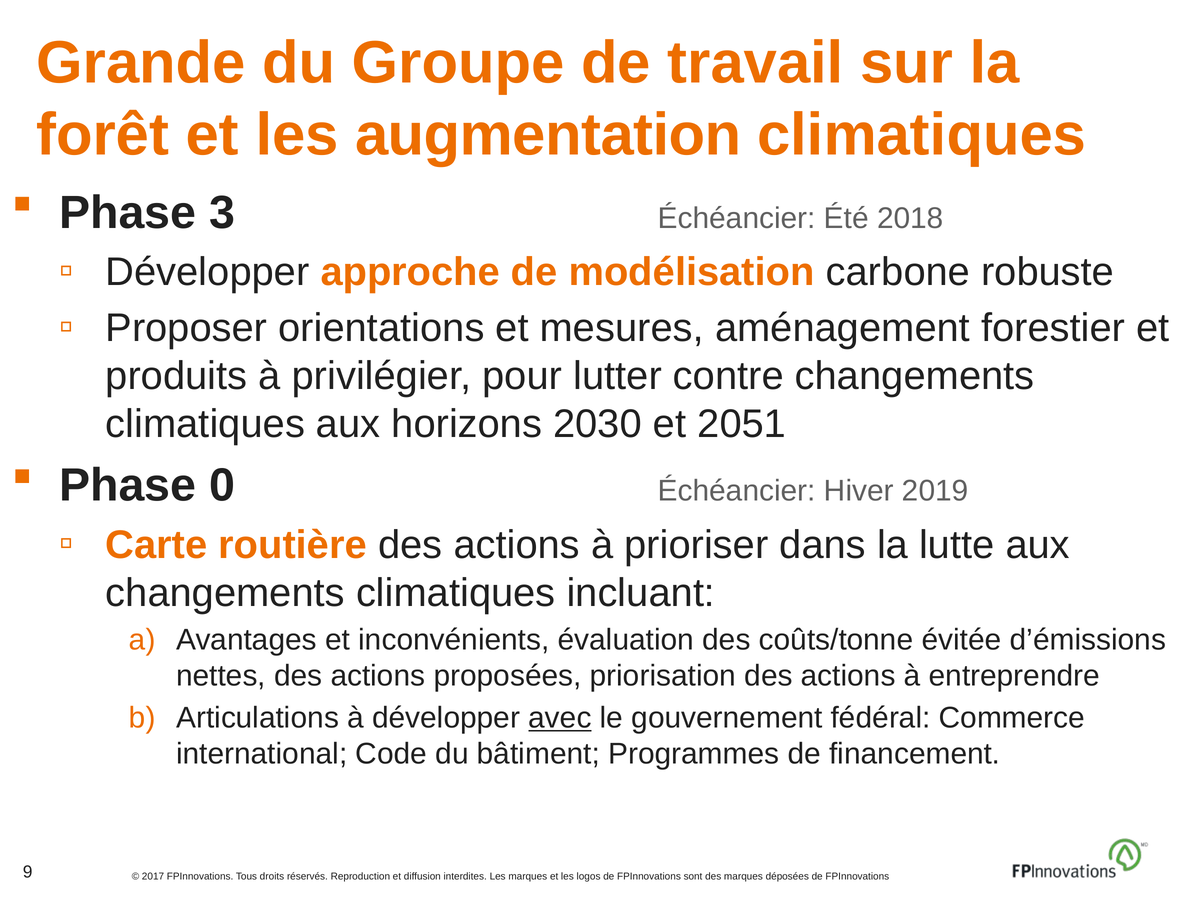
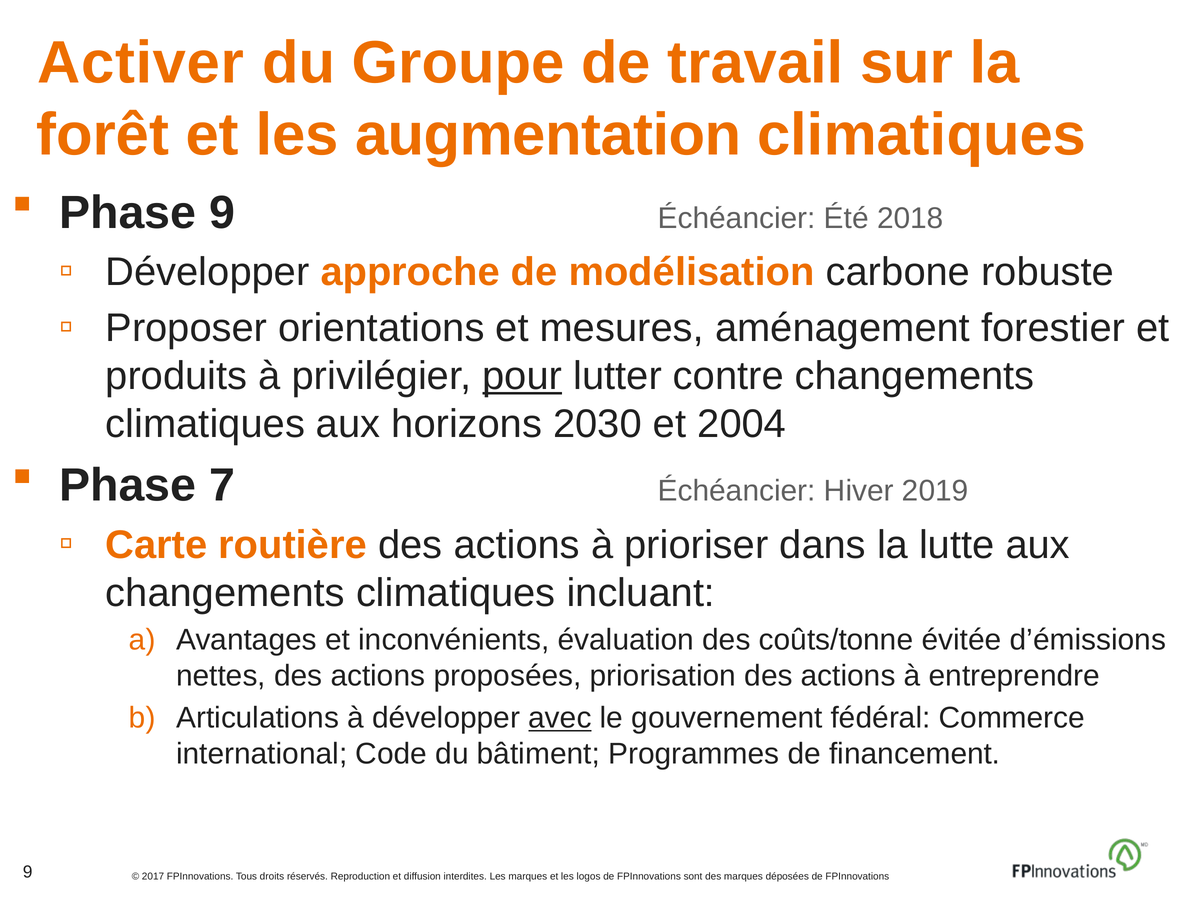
Grande: Grande -> Activer (141, 63)
Phase 3: 3 -> 9 (222, 213)
pour underline: none -> present (522, 376)
2051: 2051 -> 2004 (742, 424)
0: 0 -> 7 (222, 485)
